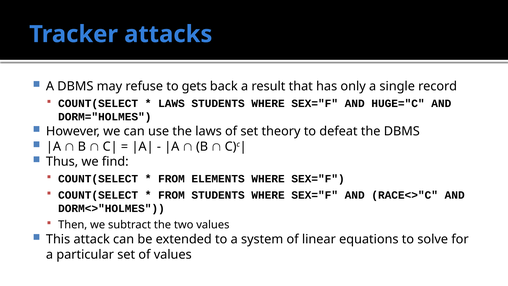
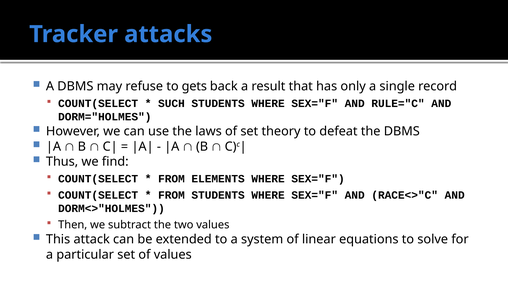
LAWS: LAWS -> SUCH (171, 103)
HUGE="C: HUGE="C -> RULE="C (398, 103)
